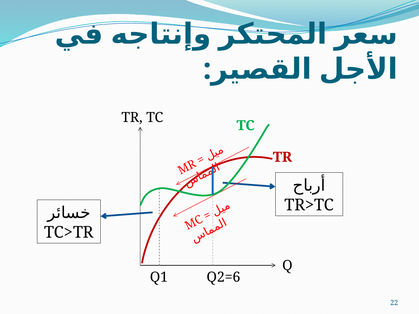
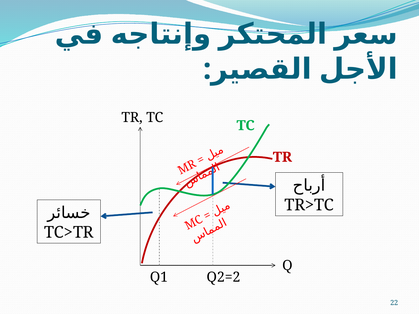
Q2=6: Q2=6 -> Q2=2 (223, 277)
